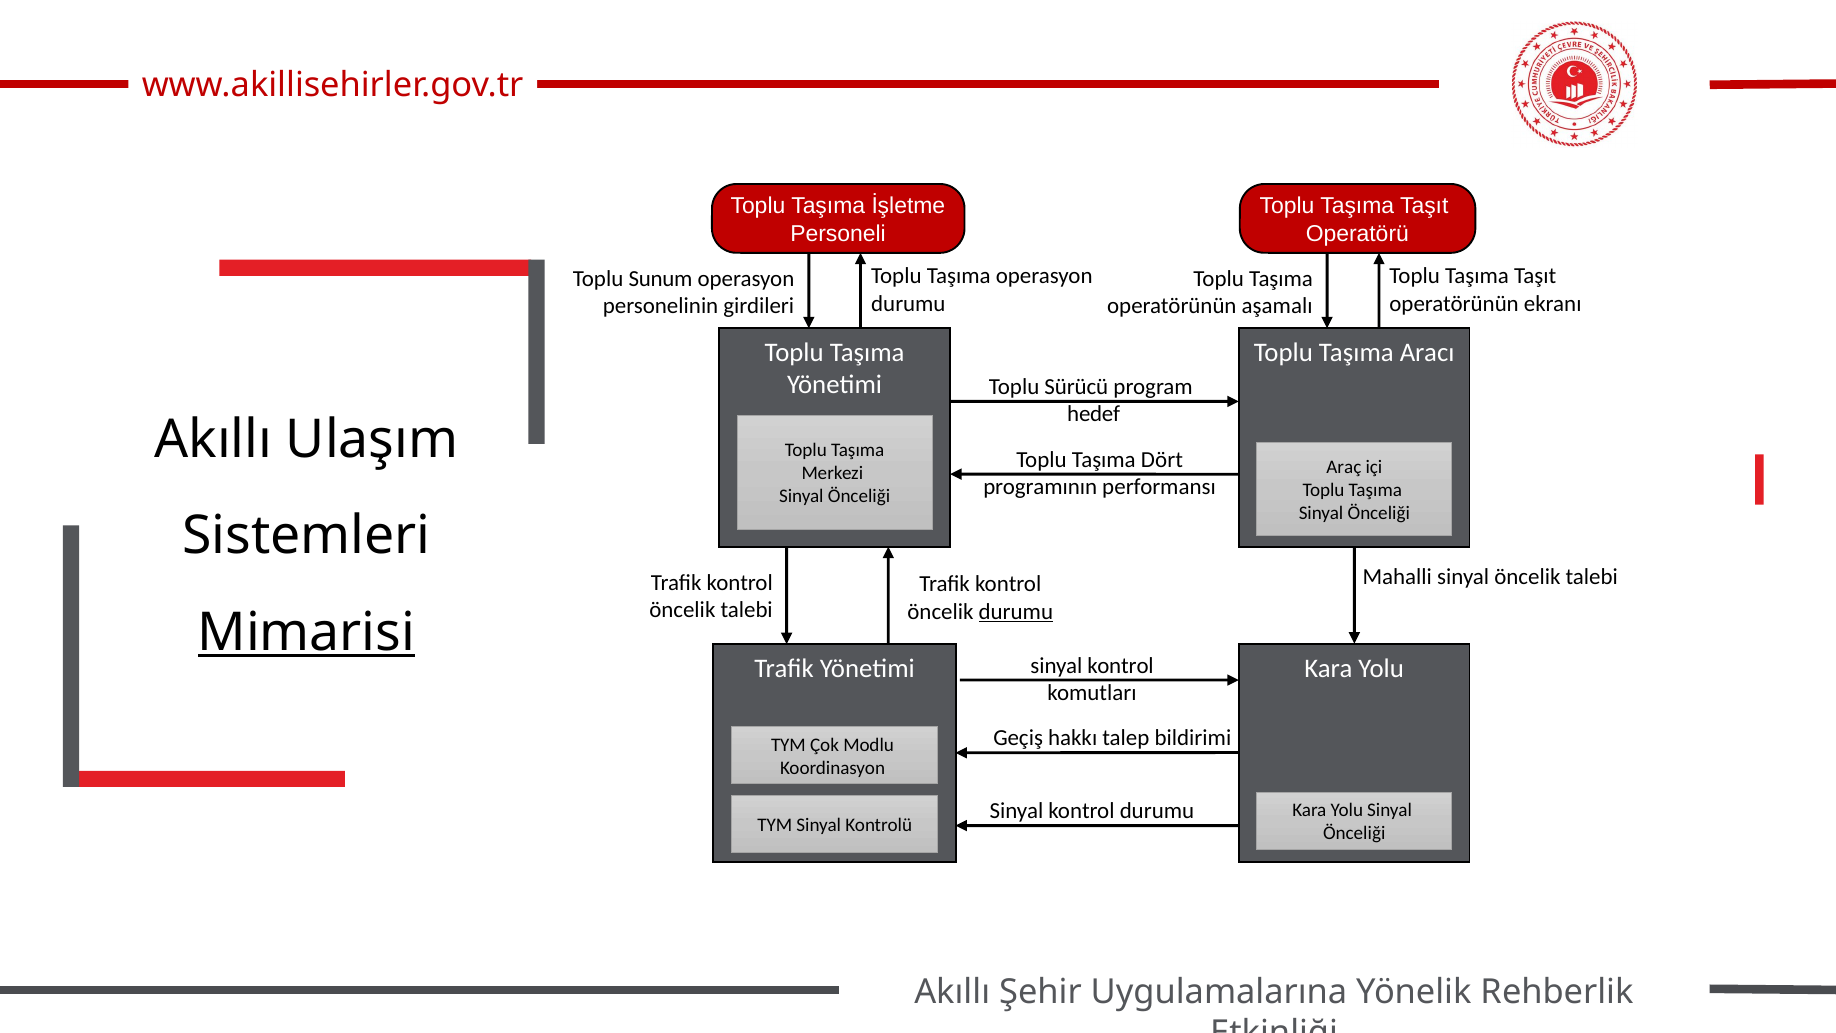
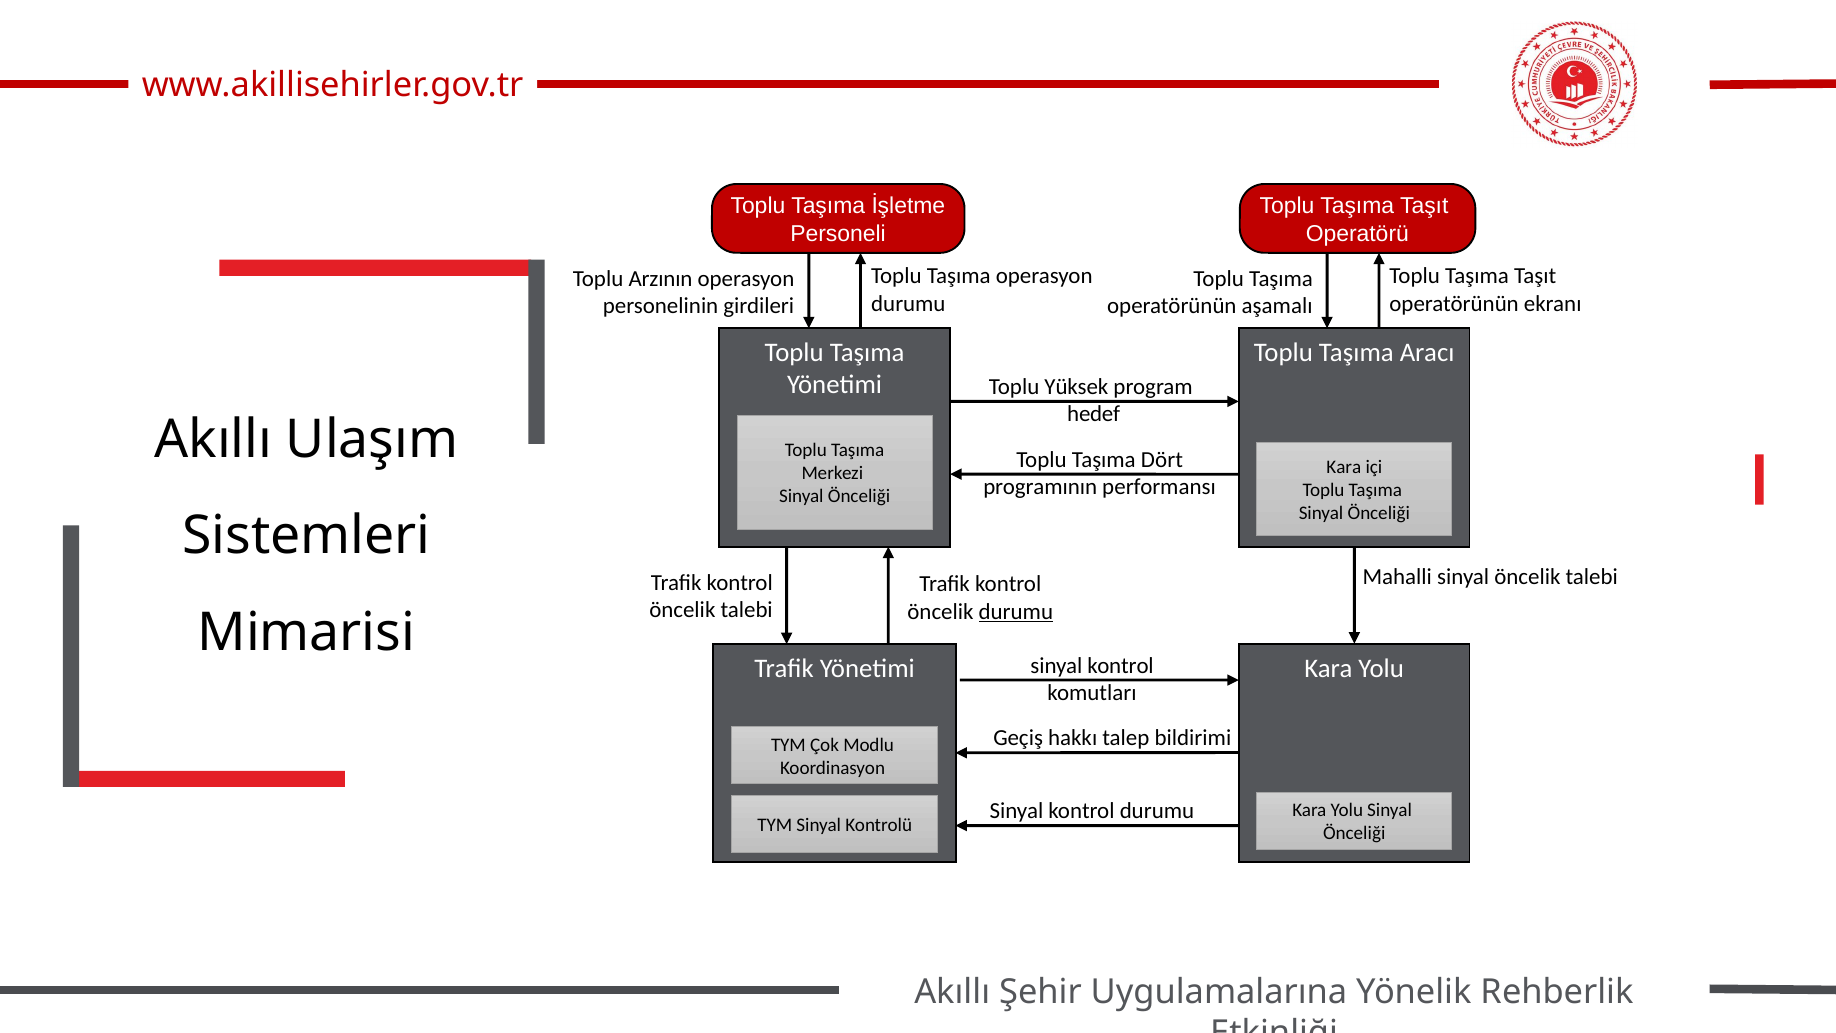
Sunum: Sunum -> Arzının (660, 279)
Sürücü: Sürücü -> Yüksek (1076, 387)
Araç: Araç -> Kara (1344, 467)
Mimarisi underline: present -> none (306, 632)
